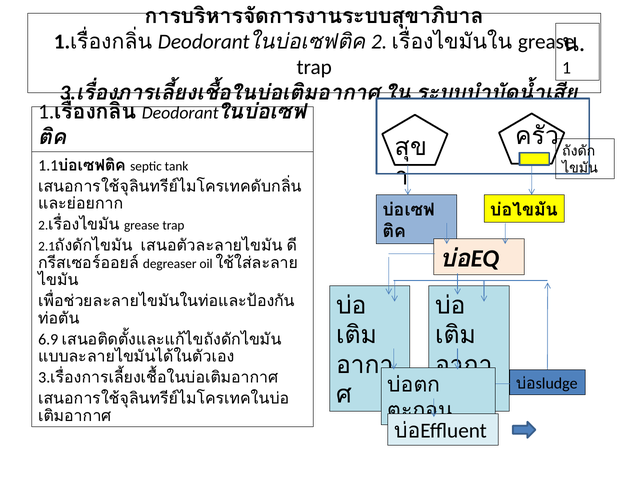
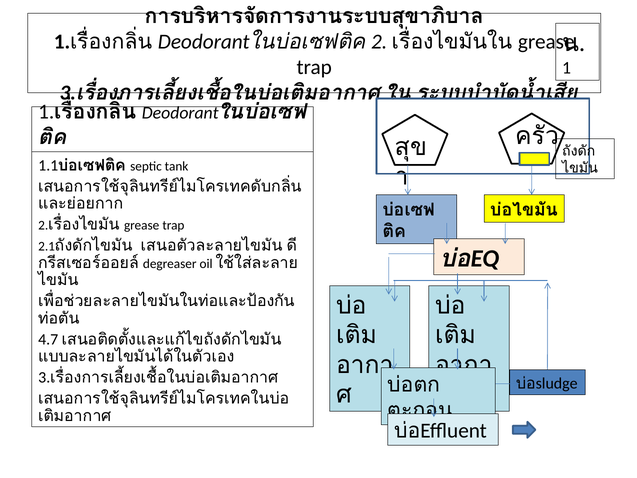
6.9: 6.9 -> 4.7 (48, 339)
